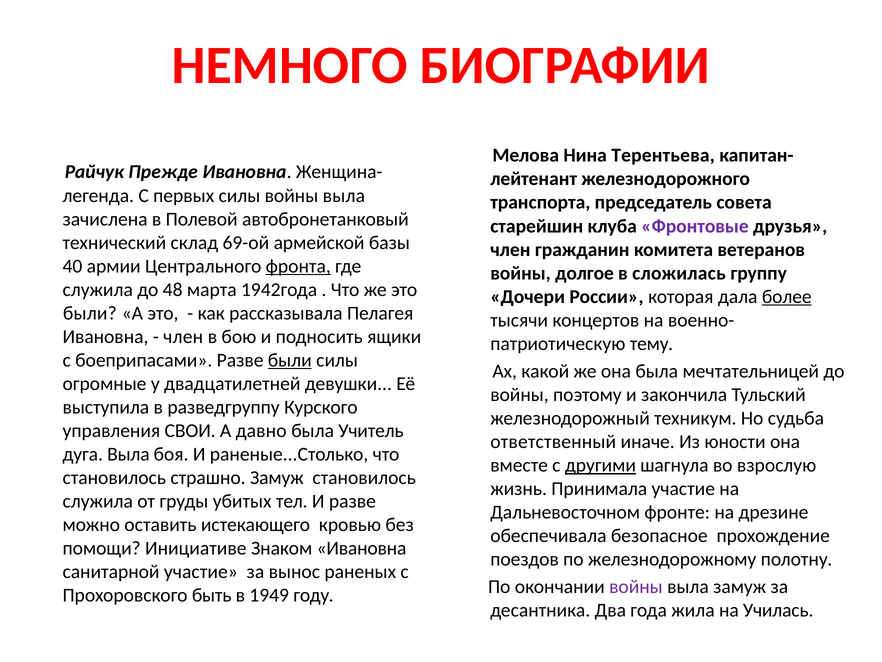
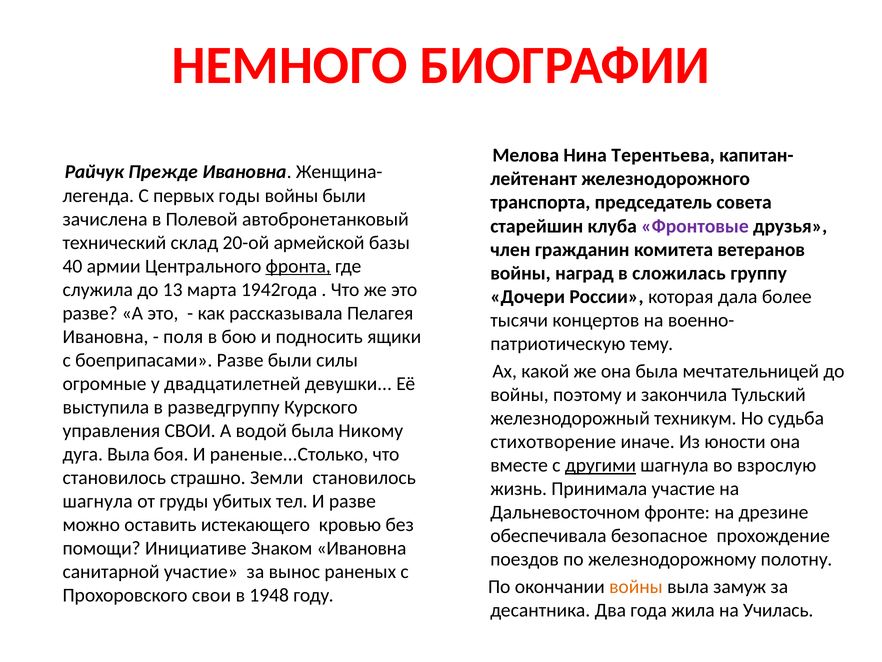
первых силы: силы -> годы (239, 195)
выла: выла -> были (344, 195)
69-ой: 69-ой -> 20-ой (246, 242)
долгое: долгое -> наград (584, 273)
48: 48 -> 13 (173, 289)
более underline: present -> none (787, 296)
были: были -> разве (90, 313)
член: член -> поля (183, 336)
были underline: present -> none (290, 360)
давно: давно -> водой (261, 430)
Учитель: Учитель -> Никому (371, 430)
ответственный: ответственный -> стихотворение (553, 441)
страшно Замуж: Замуж -> Земли (277, 477)
служила: служила -> шагнула (98, 501)
войны colour: purple -> orange (636, 586)
Прохоровского быть: быть -> свои (212, 595)
1949: 1949 -> 1948 (269, 595)
